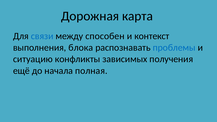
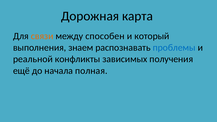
связи colour: blue -> orange (42, 36)
контекст: контекст -> который (152, 36)
блока: блока -> знаем (81, 48)
ситуацию: ситуацию -> реальной (33, 59)
